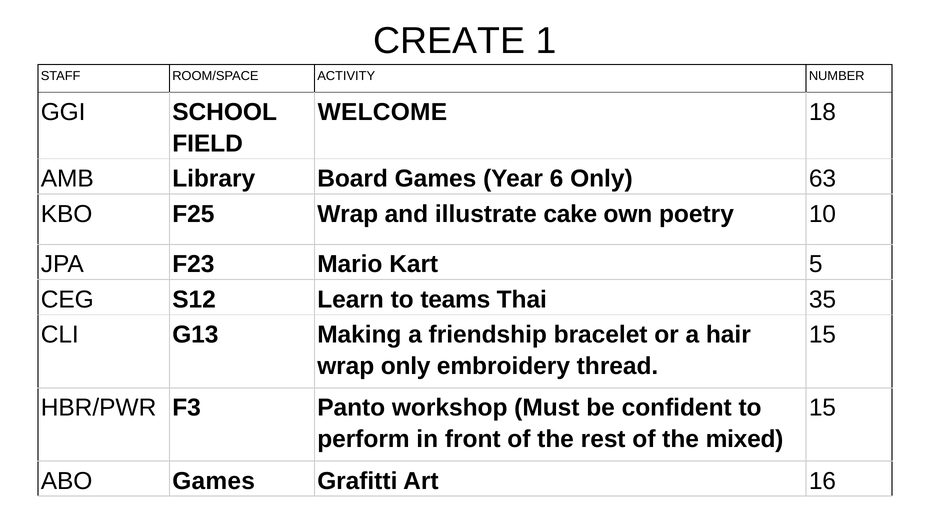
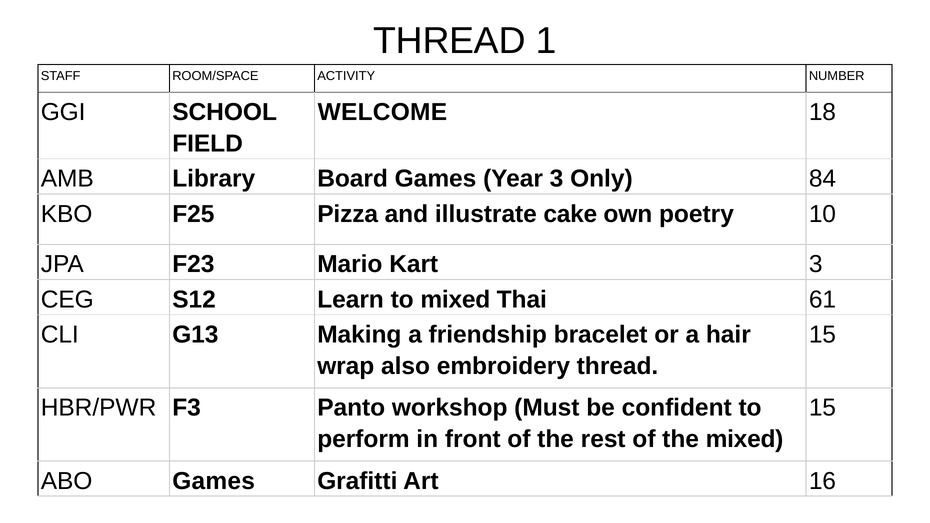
CREATE: CREATE -> THREAD (449, 41)
Year 6: 6 -> 3 (557, 179)
63: 63 -> 84 (822, 179)
F25 Wrap: Wrap -> Pizza (348, 214)
Kart 5: 5 -> 3 (816, 264)
to teams: teams -> mixed (455, 300)
35: 35 -> 61 (822, 300)
wrap only: only -> also (406, 366)
